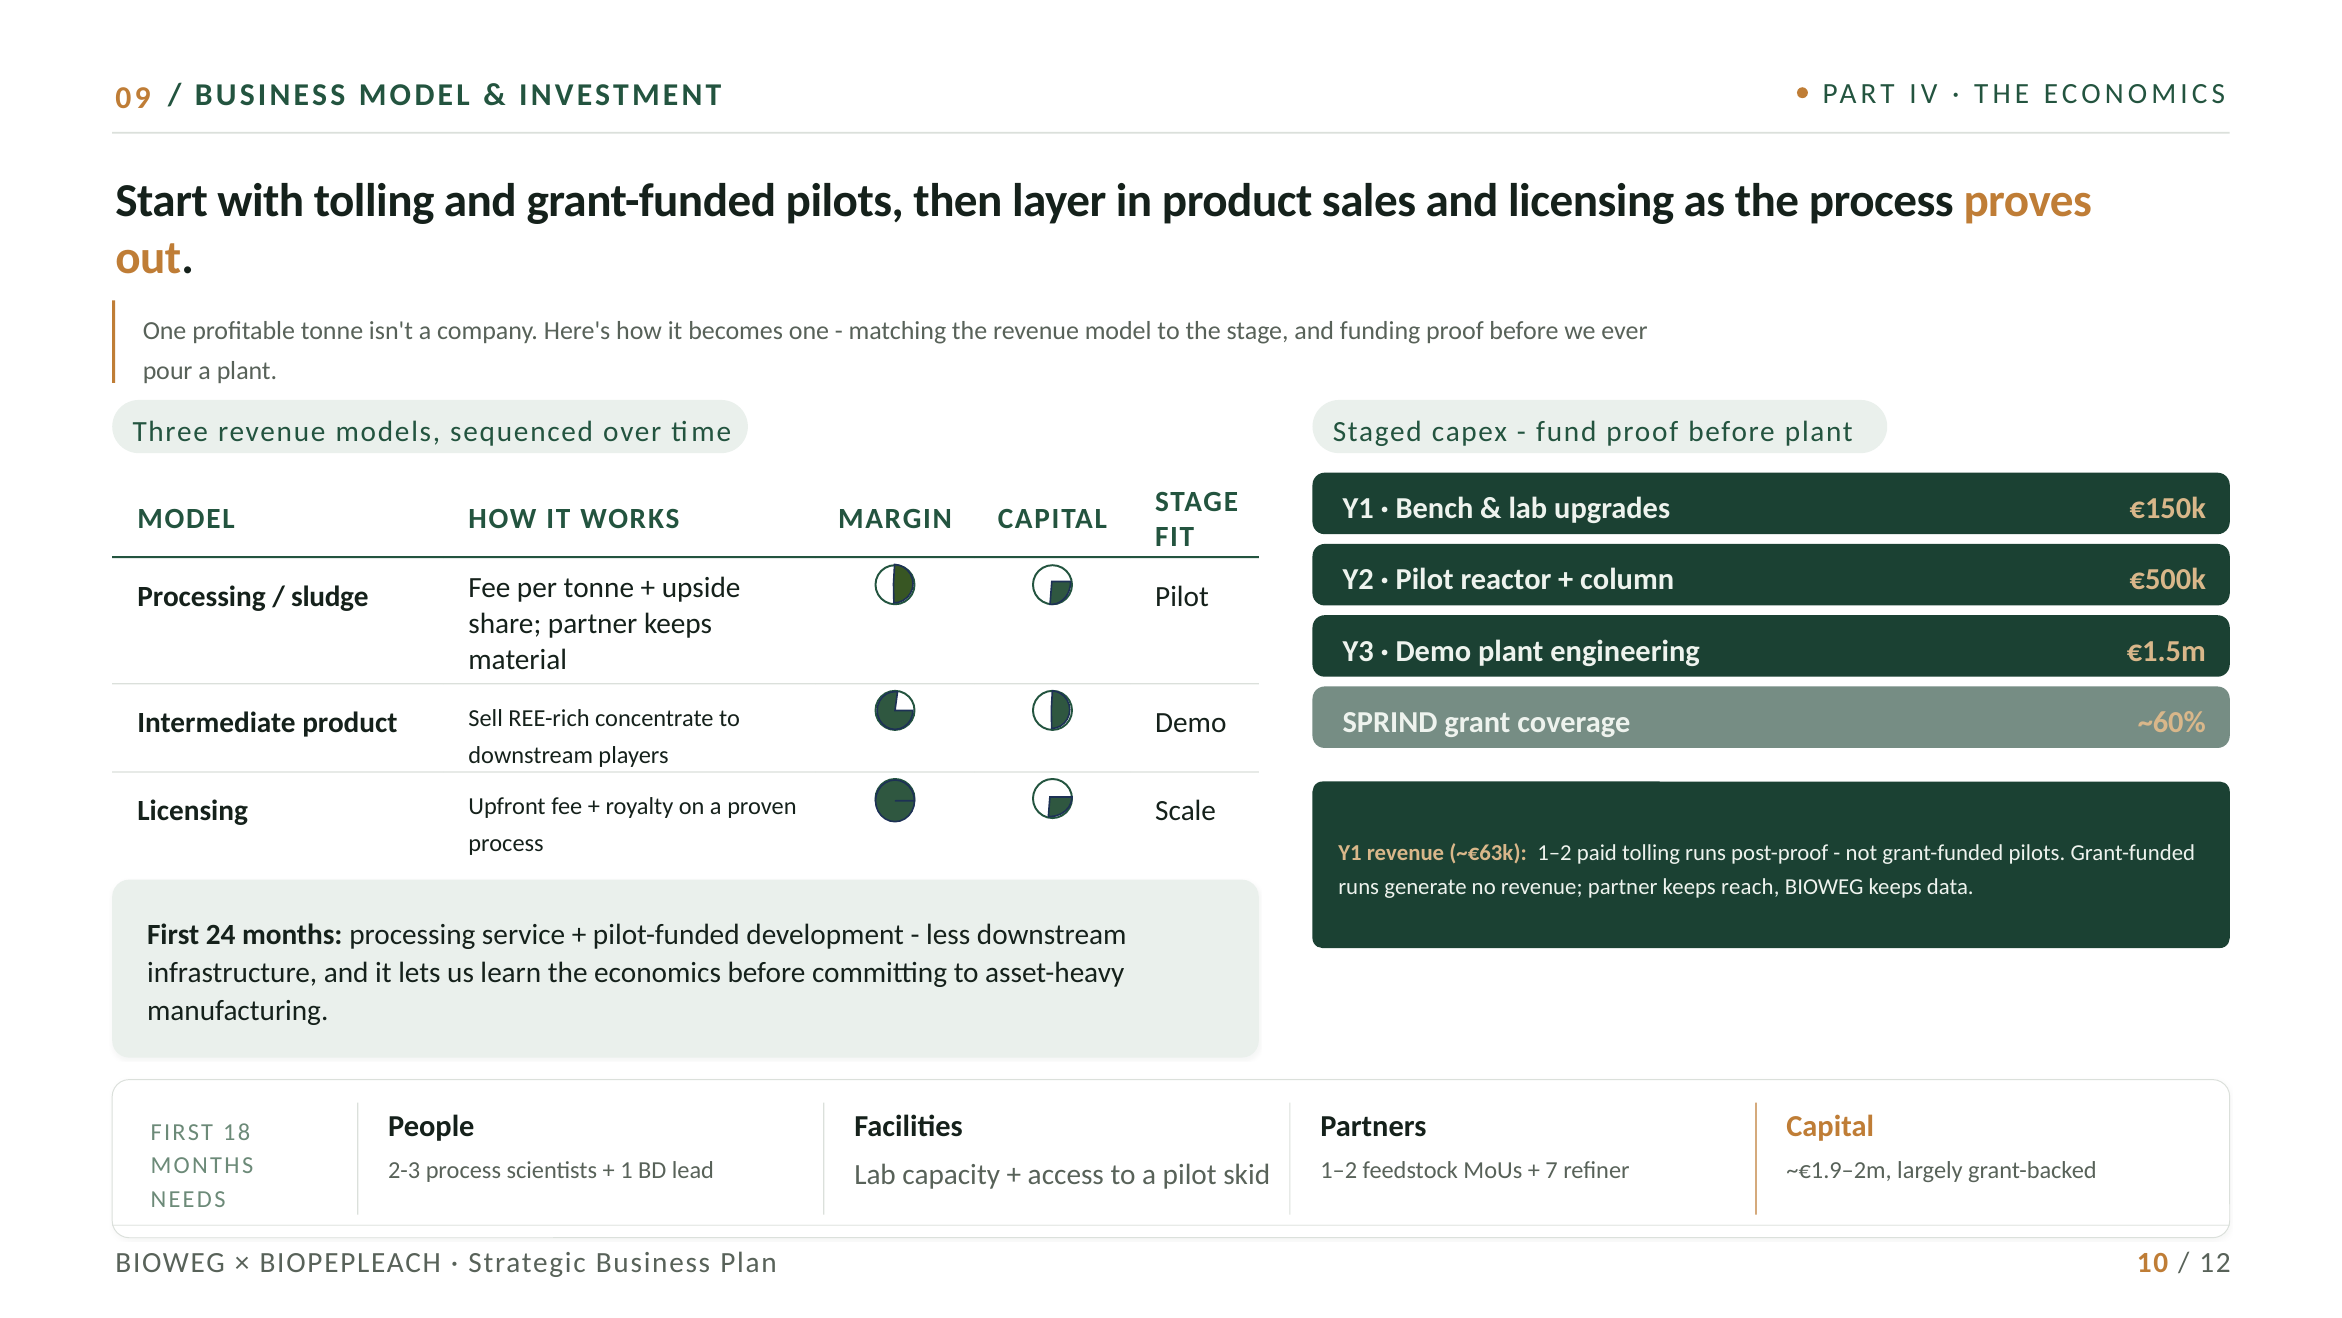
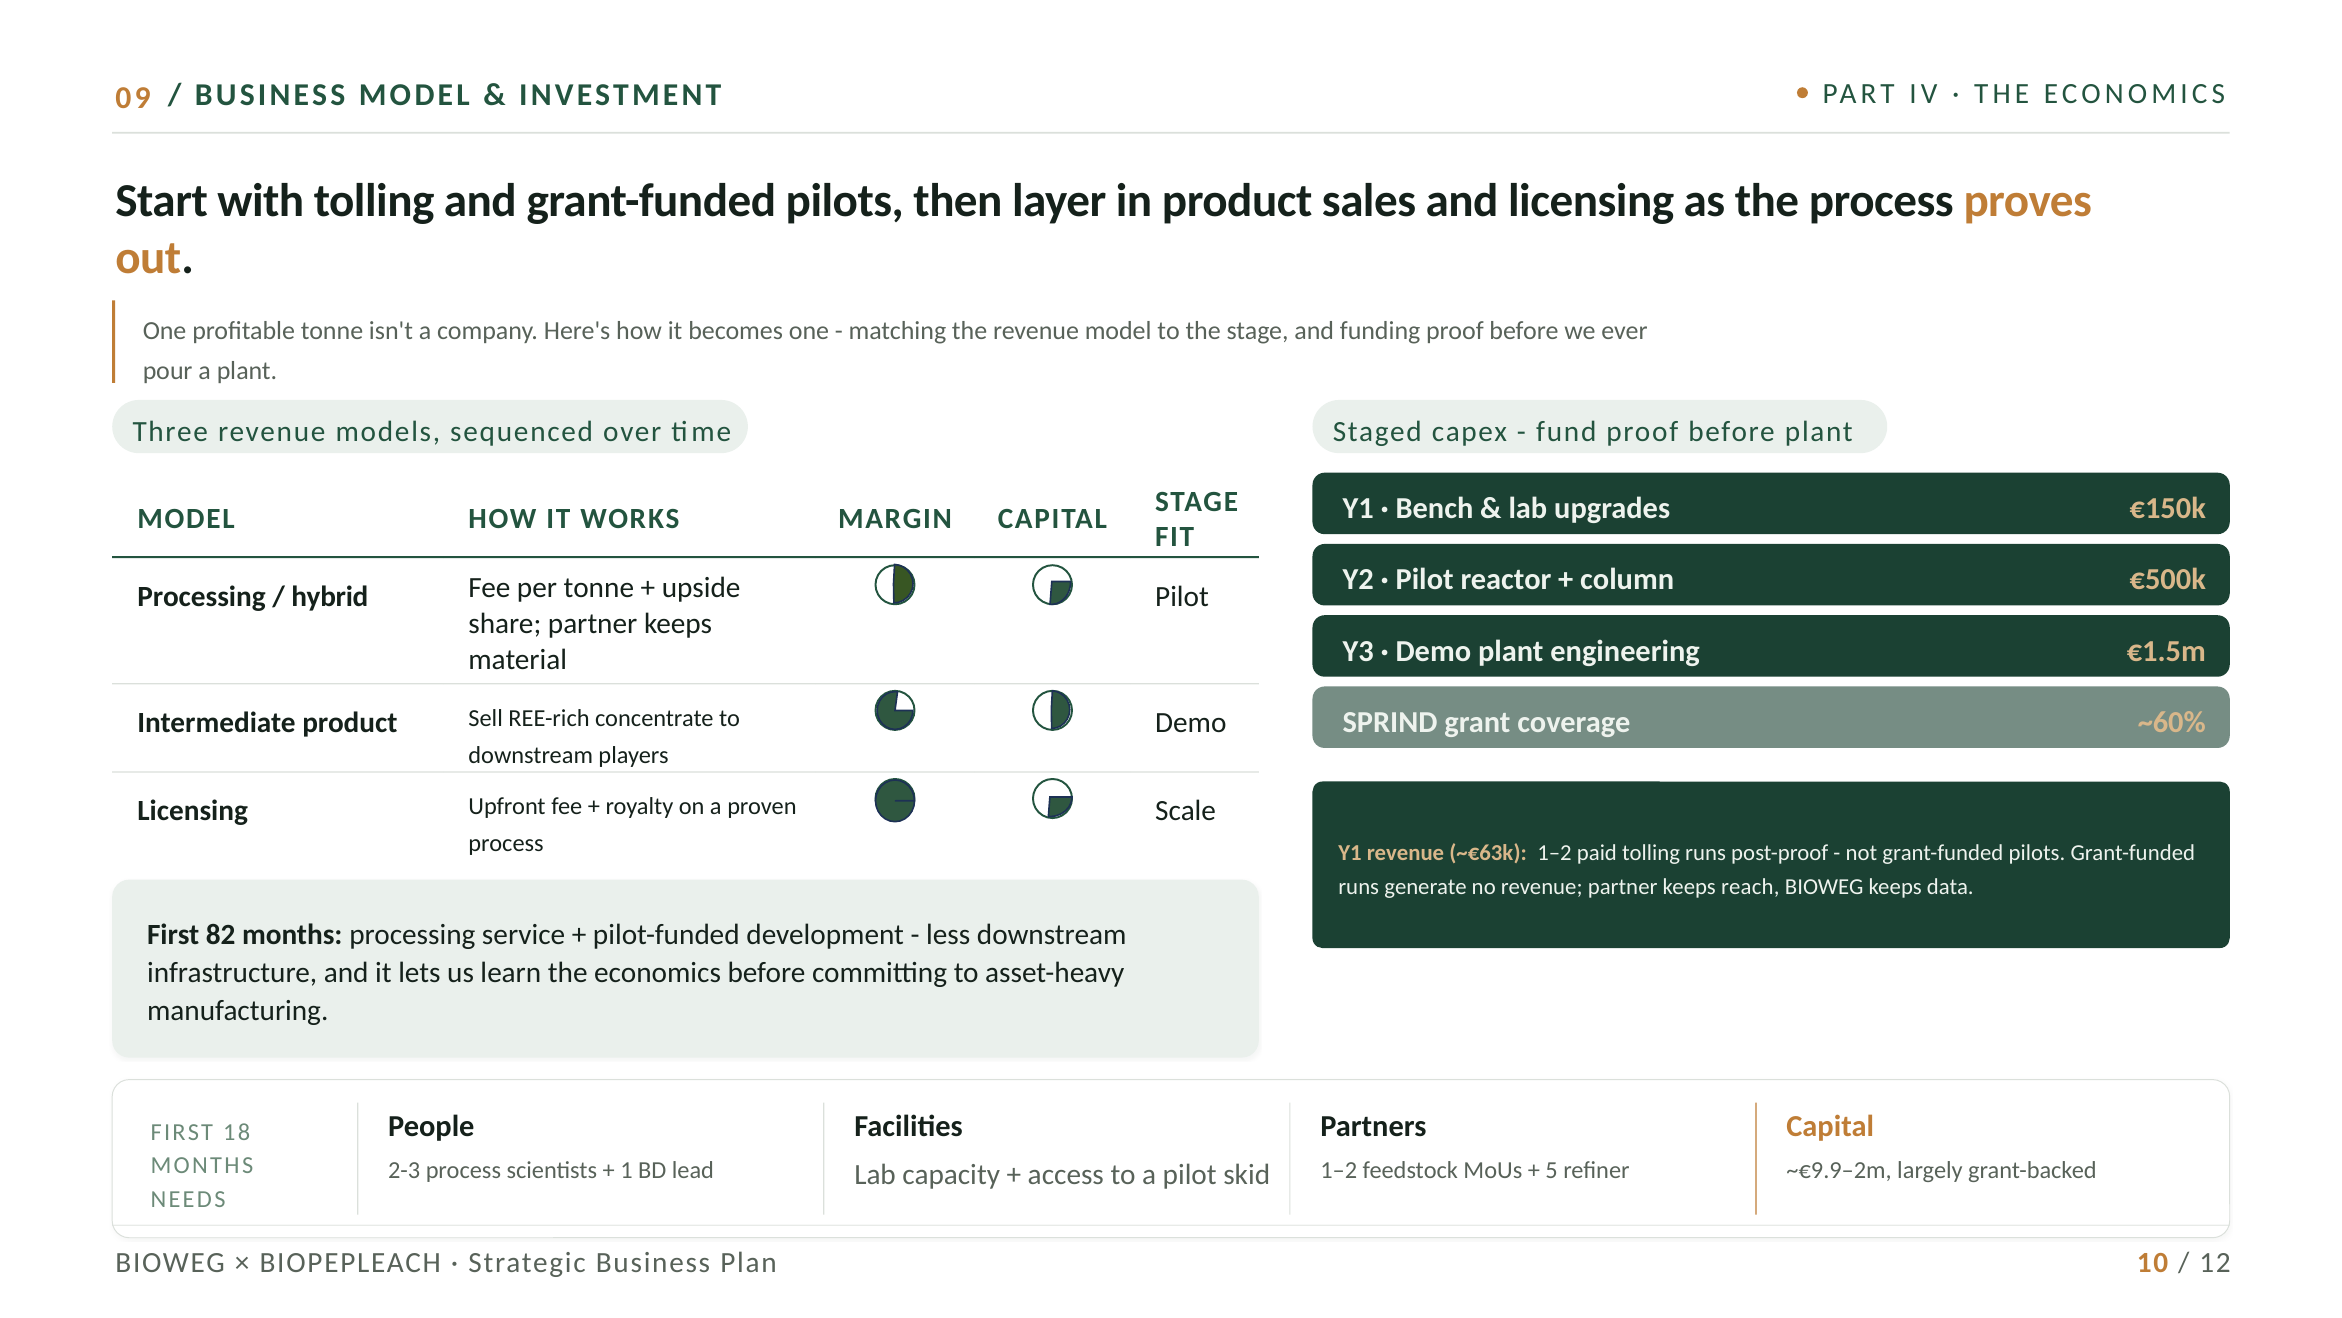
sludge: sludge -> hybrid (330, 597)
24: 24 -> 82 (221, 934)
7: 7 -> 5 (1551, 1169)
~€1.9–2m: ~€1.9–2m -> ~€9.9–2m (1839, 1169)
